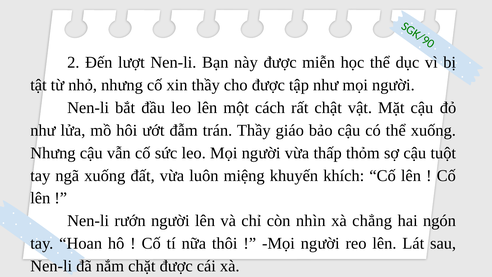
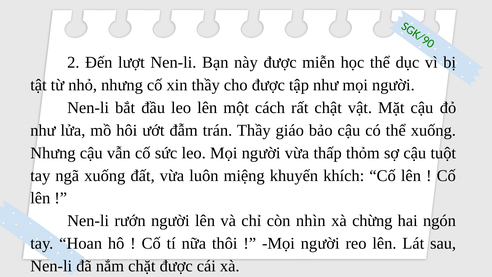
chẳng: chẳng -> chừng (372, 221)
